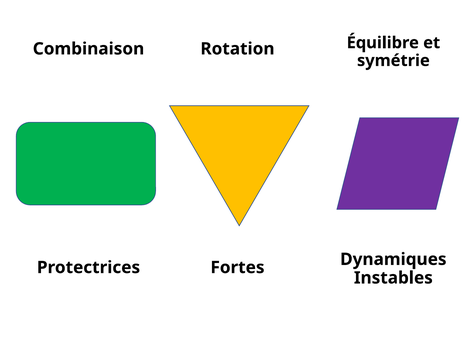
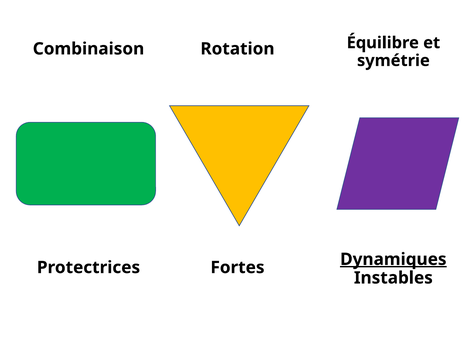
Dynamiques underline: none -> present (393, 259)
